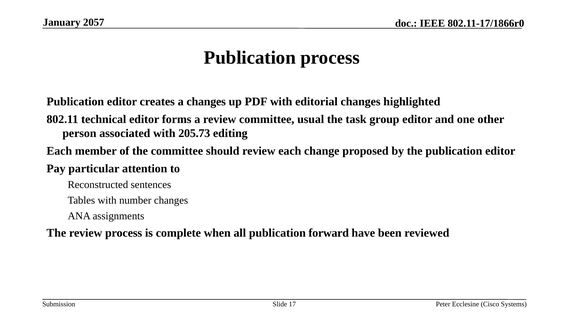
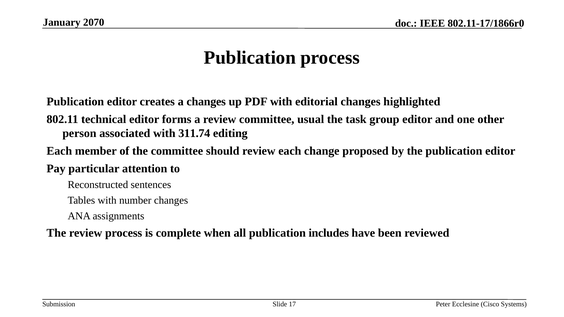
2057: 2057 -> 2070 (94, 22)
205.73: 205.73 -> 311.74 (194, 133)
forward: forward -> includes (329, 233)
